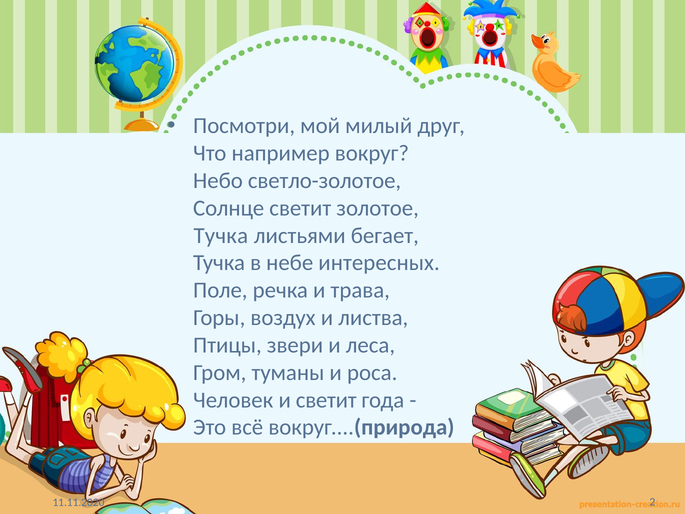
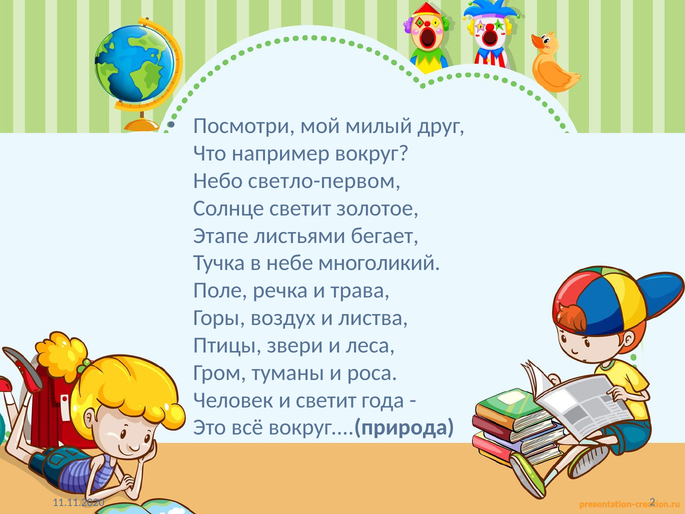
светло-золотое: светло-золотое -> светло-первом (324, 181)
Тучка: Тучка -> Этапе (221, 235)
интересных: интересных -> многоликий (379, 263)
